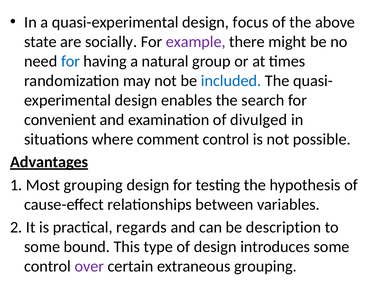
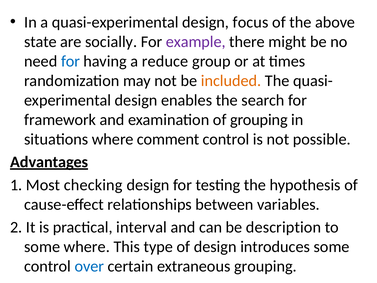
natural: natural -> reduce (165, 61)
included colour: blue -> orange (231, 81)
convenient: convenient -> framework (60, 120)
of divulged: divulged -> grouping (259, 120)
Most grouping: grouping -> checking (93, 185)
regards: regards -> interval (142, 227)
some bound: bound -> where (87, 247)
over colour: purple -> blue (89, 266)
